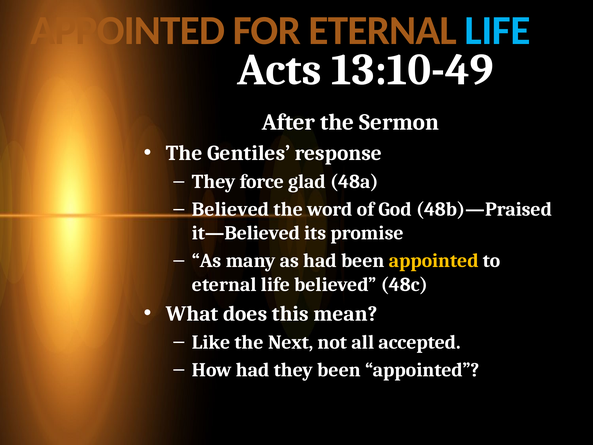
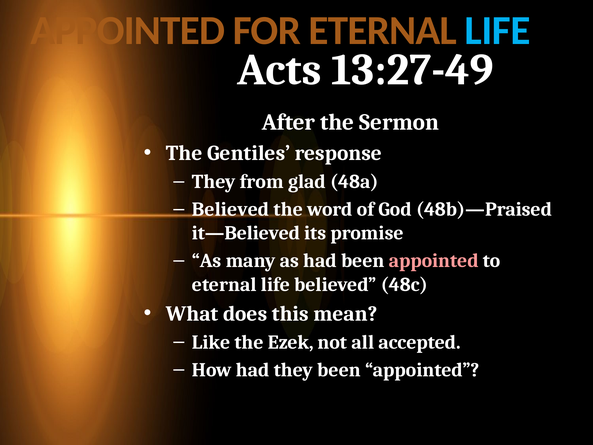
13:10-49: 13:10-49 -> 13:27-49 (412, 70)
force: force -> from (262, 182)
appointed colour: yellow -> pink (434, 261)
Next: Next -> Ezek (291, 342)
